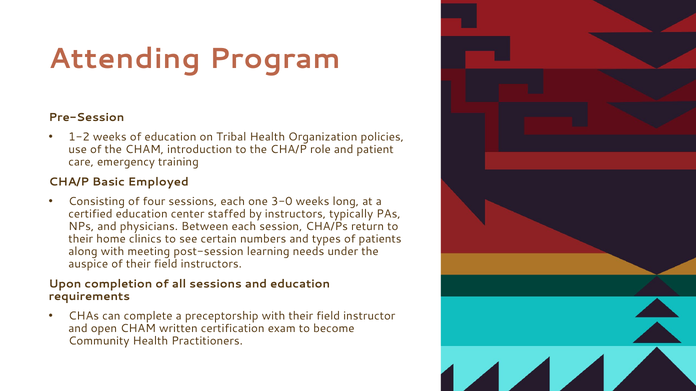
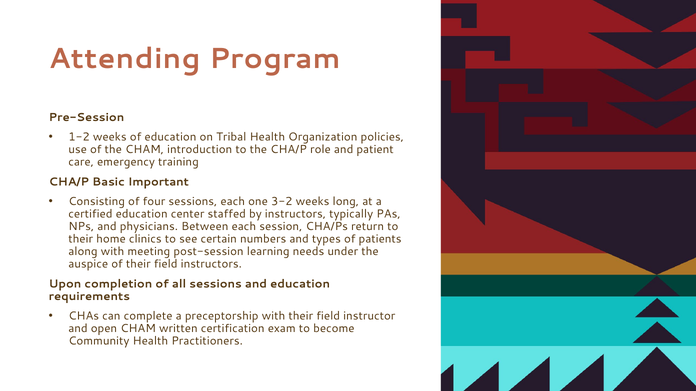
Employed: Employed -> Important (158, 182)
3-0: 3-0 -> 3-2 (282, 202)
